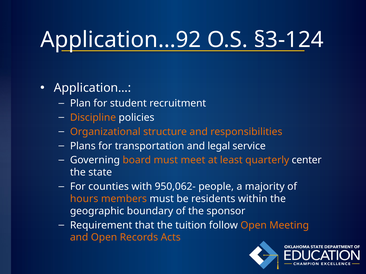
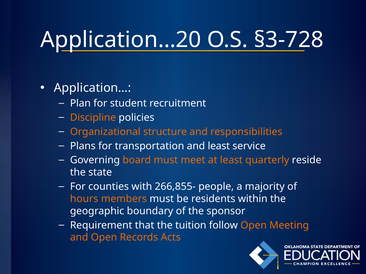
Application…92: Application…92 -> Application…20 (121, 40)
§3-124: §3-124 -> §3-728 (289, 40)
and legal: legal -> least (219, 146)
center: center -> reside (307, 160)
950,062-: 950,062- -> 266,855- (175, 187)
